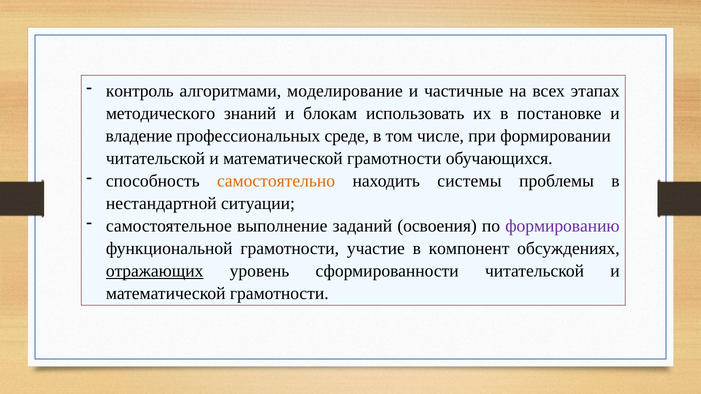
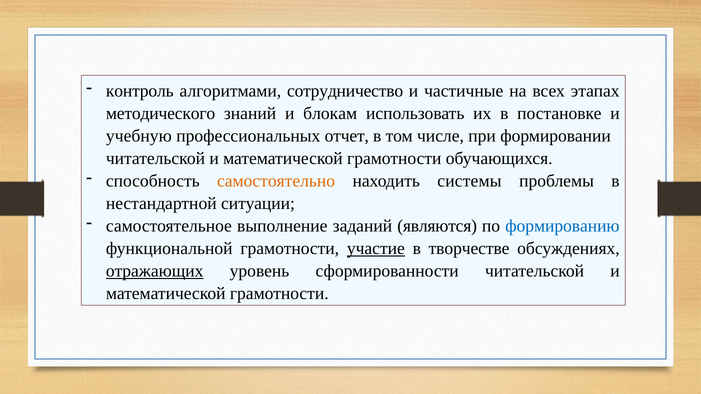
моделирование: моделирование -> сотрудничество (345, 91)
владение: владение -> учебную (139, 136)
среде: среде -> отчет (347, 136)
освоения: освоения -> являются (437, 226)
формированию colour: purple -> blue (562, 226)
участие underline: none -> present (376, 248)
компонент: компонент -> творчестве (469, 248)
